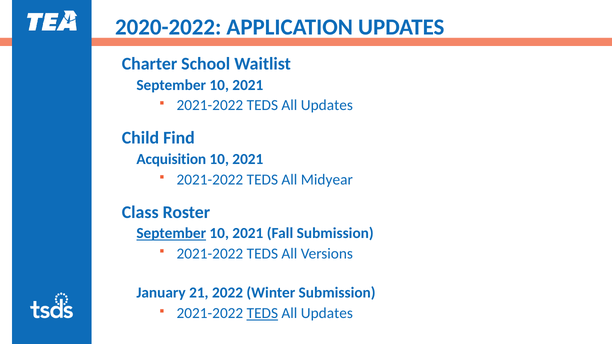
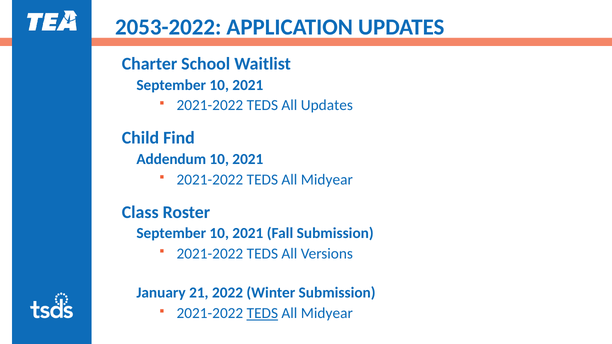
2020-2022: 2020-2022 -> 2053-2022 (168, 27)
Acquisition: Acquisition -> Addendum (171, 159)
September underline: present -> none (171, 233)
Updates: Updates -> Midyear (327, 313)
